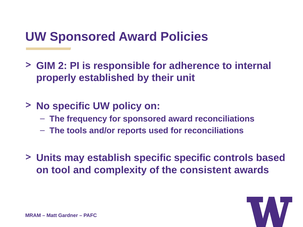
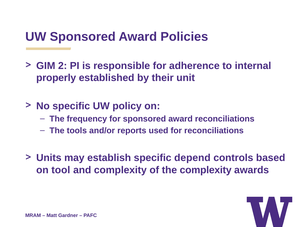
specific specific: specific -> depend (192, 158)
the consistent: consistent -> complexity (206, 170)
